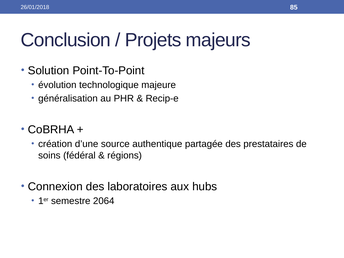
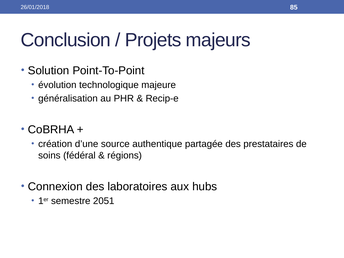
2064: 2064 -> 2051 (104, 201)
